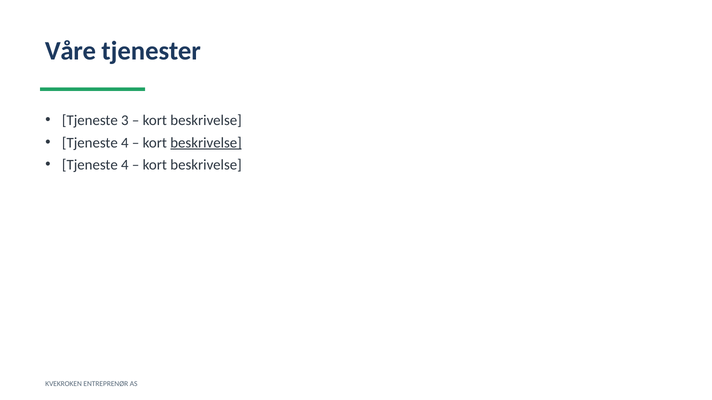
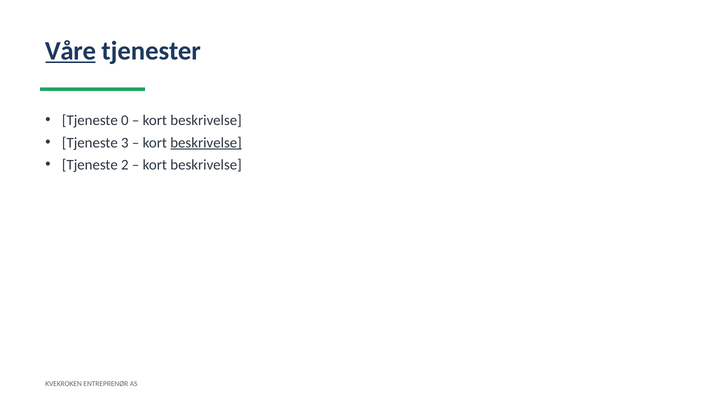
Våre underline: none -> present (70, 51)
3: 3 -> 0 (125, 121)
4: 4 -> 3 (125, 143)
4: 4 -> 2 (125, 165)
